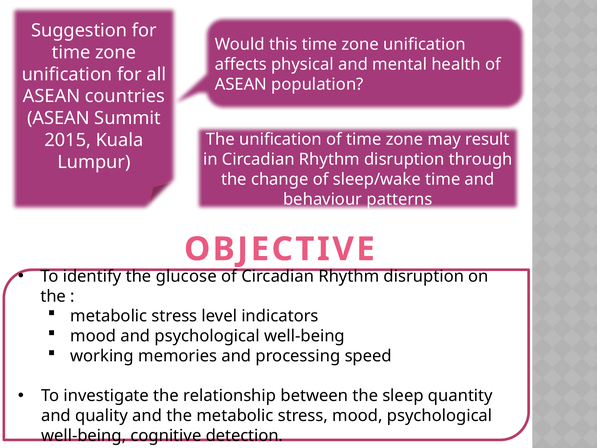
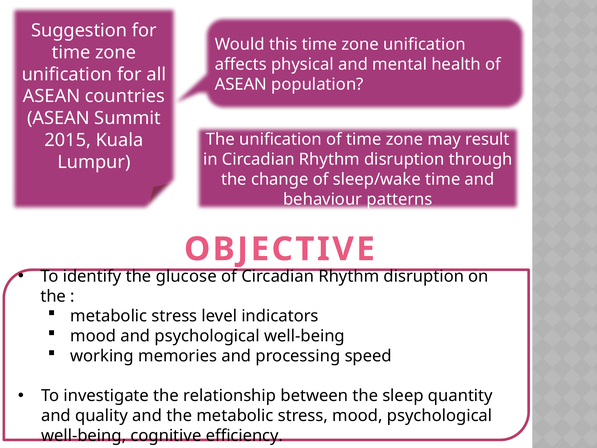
detection: detection -> efficiency (244, 435)
